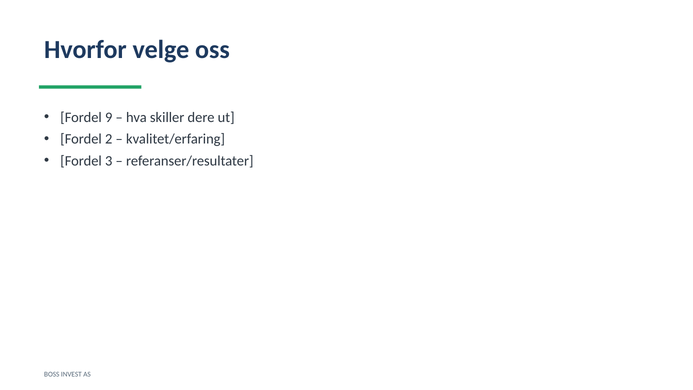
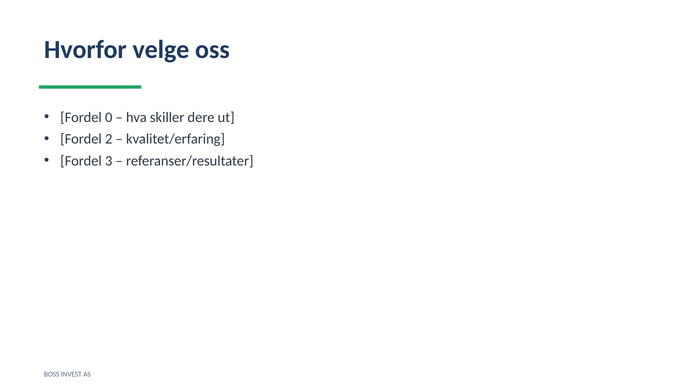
9: 9 -> 0 (109, 117)
